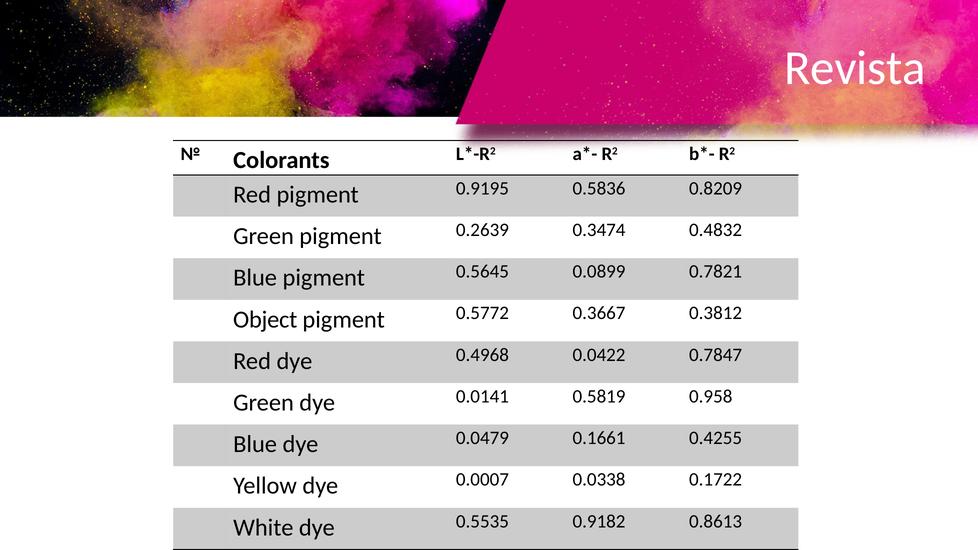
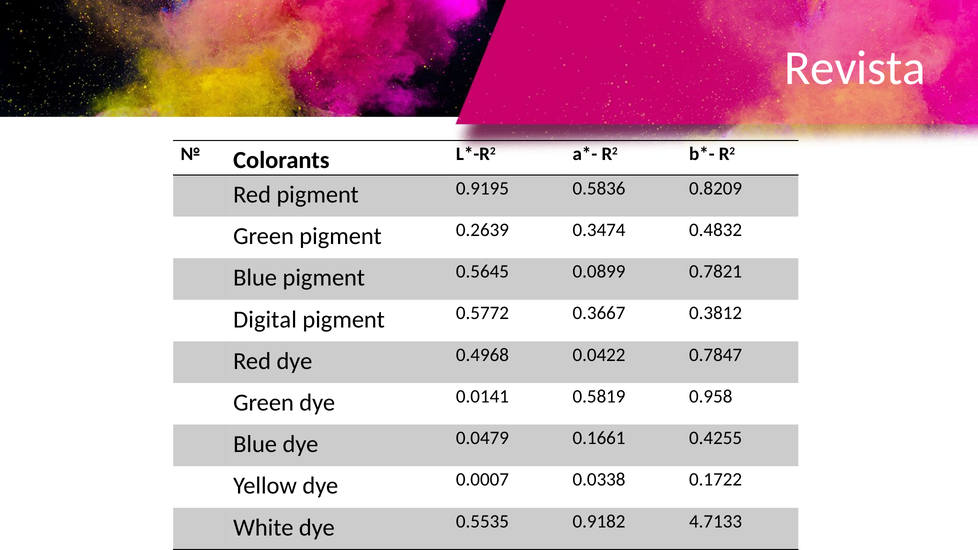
Object: Object -> Digital (265, 320)
0.8613: 0.8613 -> 4.7133 (716, 521)
